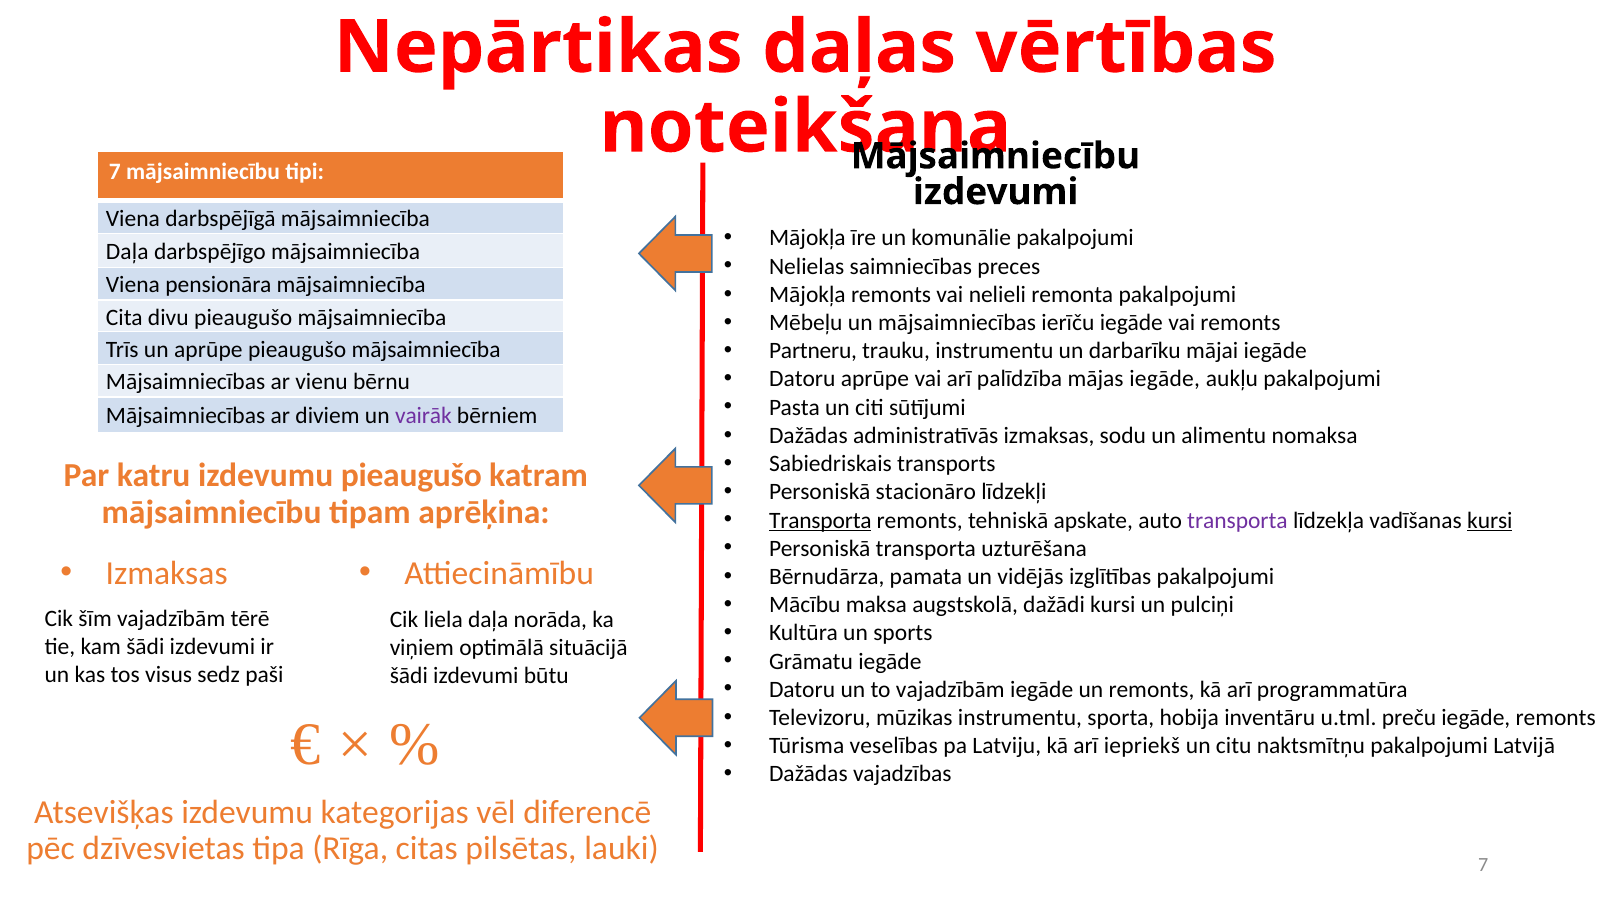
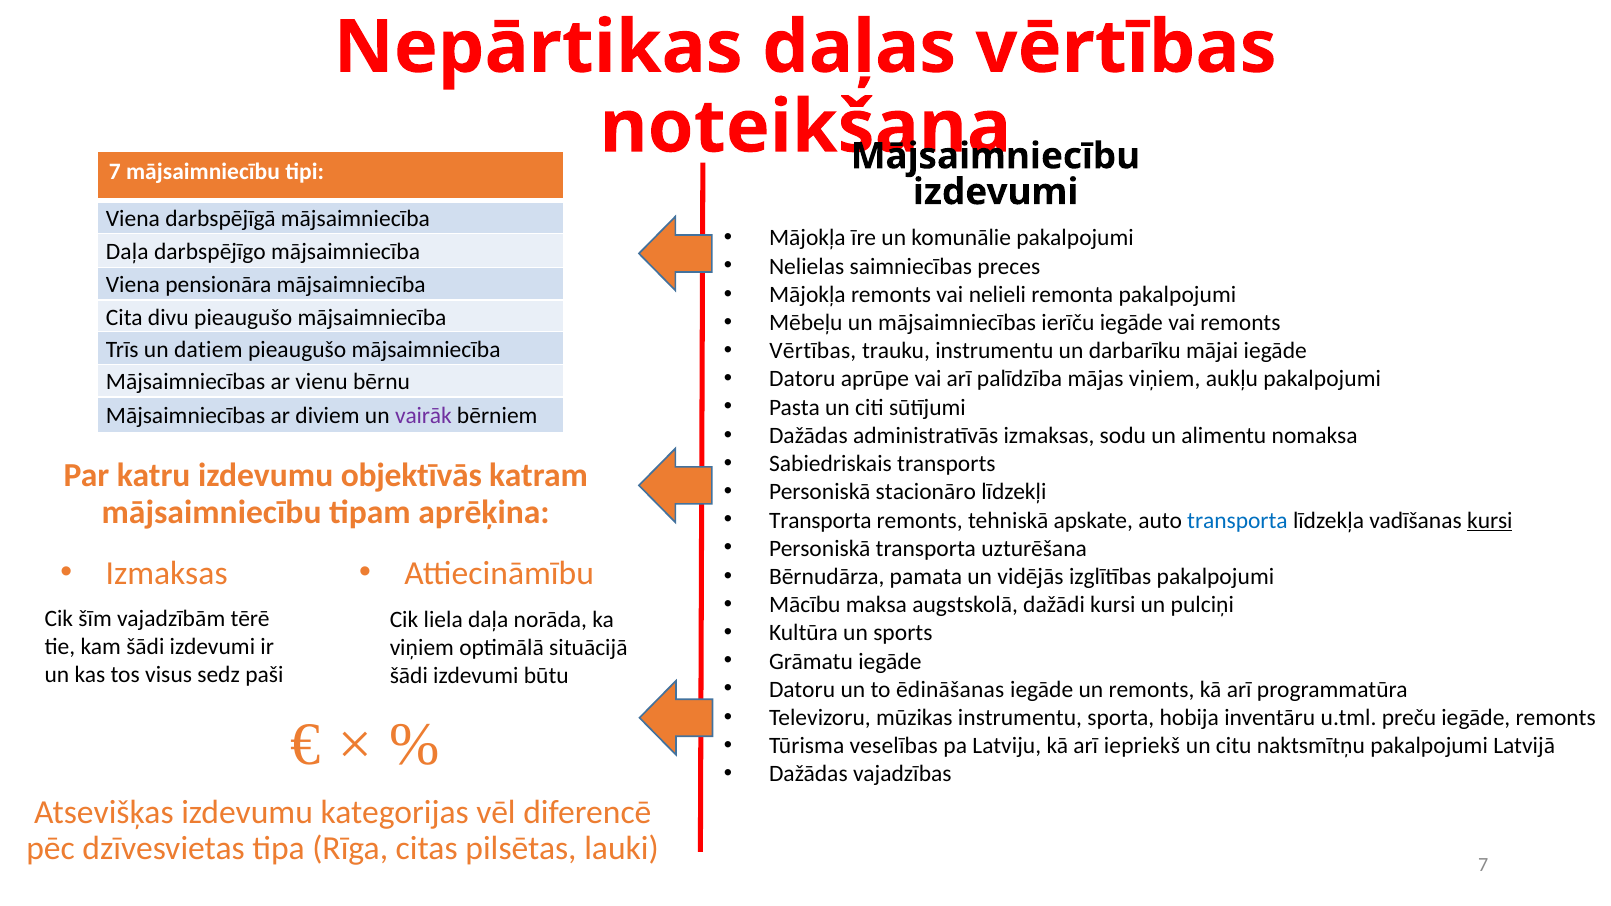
Partneru: Partneru -> Vērtības (813, 351)
un aprūpe: aprūpe -> datiem (208, 349)
mājas iegāde: iegāde -> viņiem (1165, 379)
izdevumu pieaugušo: pieaugušo -> objektīvās (411, 476)
Transporta underline: present -> none (820, 520)
transporta colour: purple -> blue (1237, 520)
to vajadzībām: vajadzībām -> ēdināšanas (950, 690)
